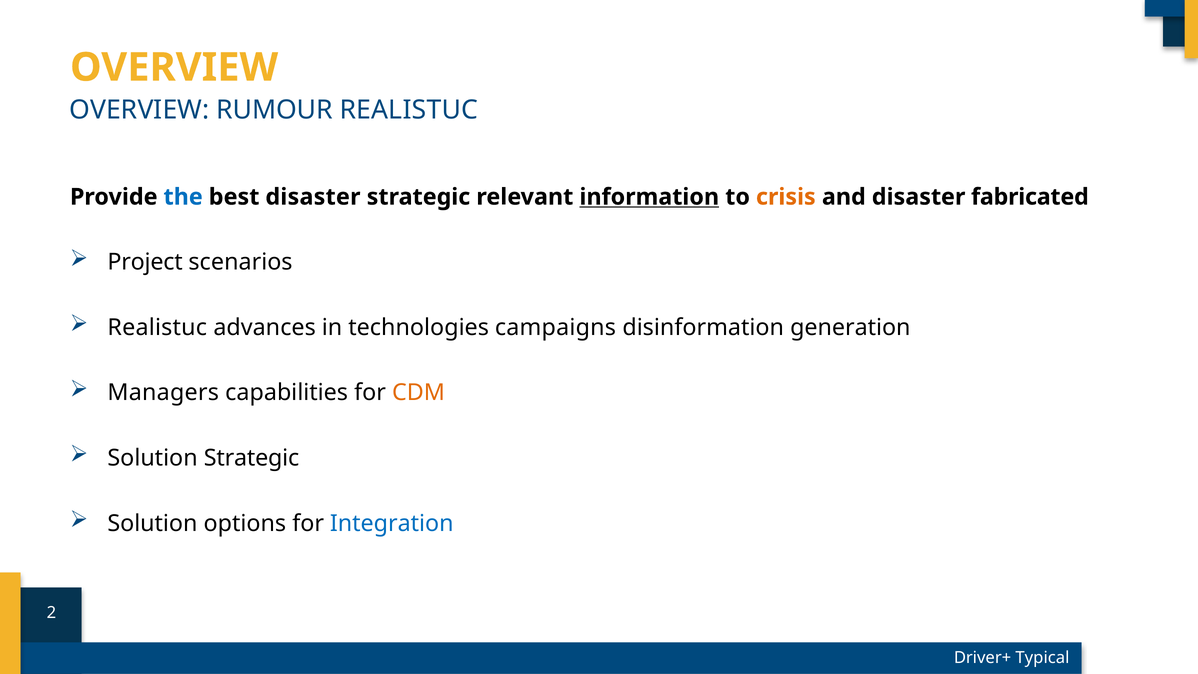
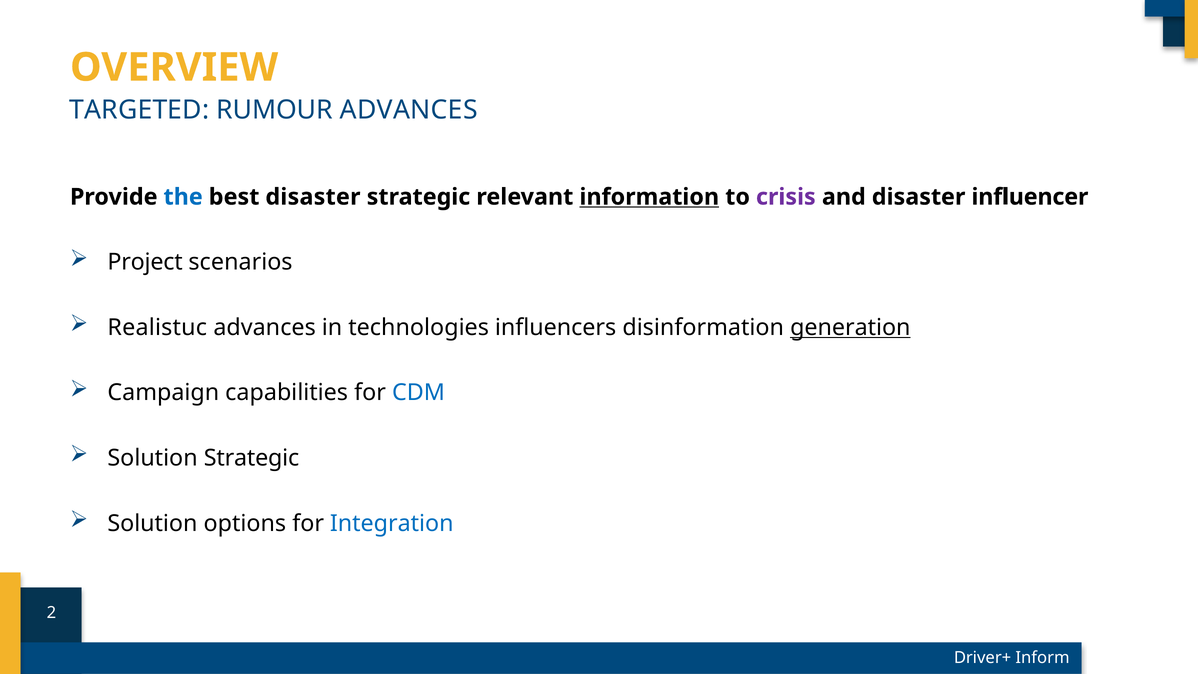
OVERVIEW: OVERVIEW -> TARGETED (139, 110)
RUMOUR REALISTUC: REALISTUC -> ADVANCES (409, 110)
crisis colour: orange -> purple (786, 197)
fabricated: fabricated -> influencer (1030, 197)
campaigns: campaigns -> influencers (556, 327)
generation underline: none -> present (850, 327)
Managers: Managers -> Campaign (163, 393)
CDM colour: orange -> blue (419, 393)
Typical: Typical -> Inform (1042, 658)
